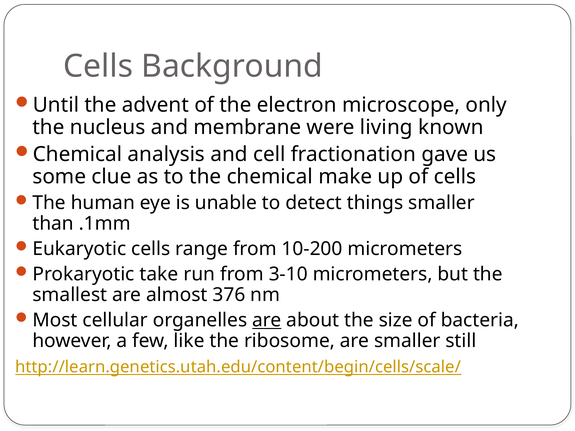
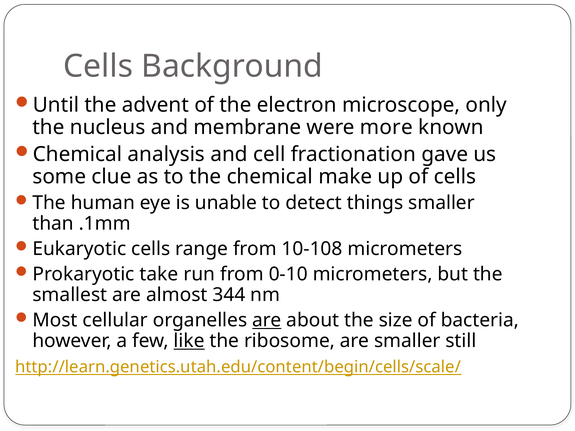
living: living -> more (386, 127)
10-200: 10-200 -> 10-108 (312, 249)
3-10: 3-10 -> 0-10 (288, 274)
376: 376 -> 344 (229, 295)
like underline: none -> present (189, 341)
